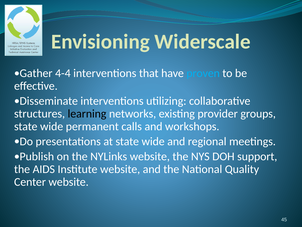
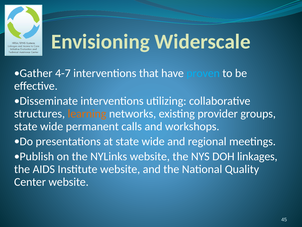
4-4: 4-4 -> 4-7 (63, 73)
learning colour: black -> orange (87, 114)
support: support -> linkages (257, 156)
